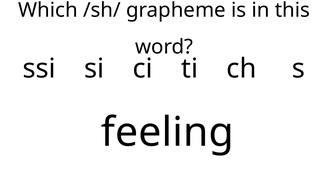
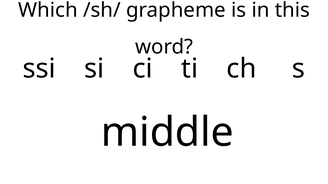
feeling: feeling -> middle (167, 133)
